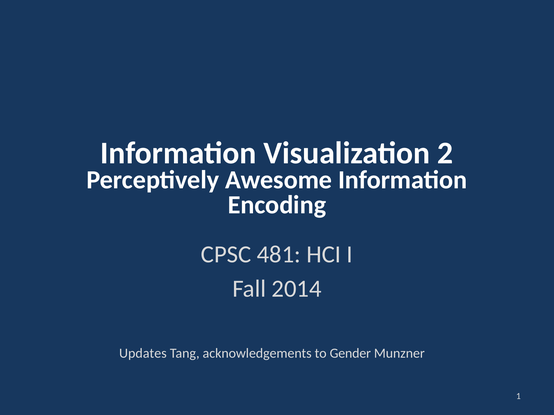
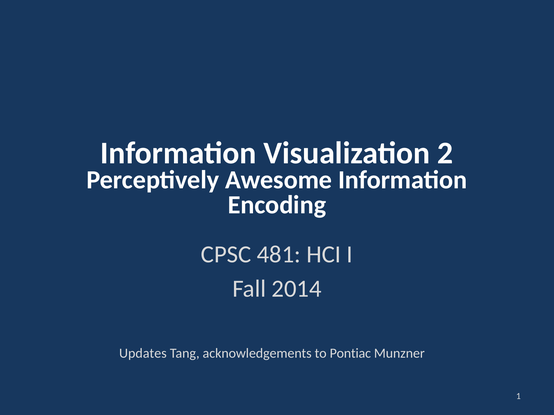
Gender: Gender -> Pontiac (350, 354)
